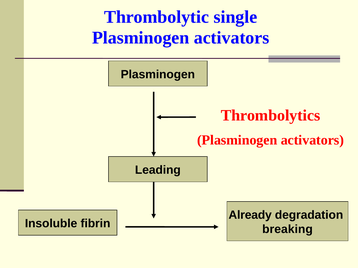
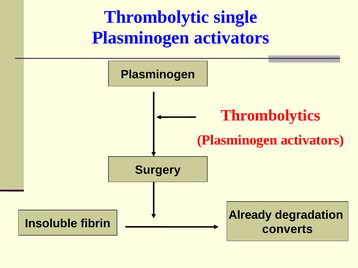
Leading: Leading -> Surgery (158, 170)
breaking: breaking -> converts (287, 230)
